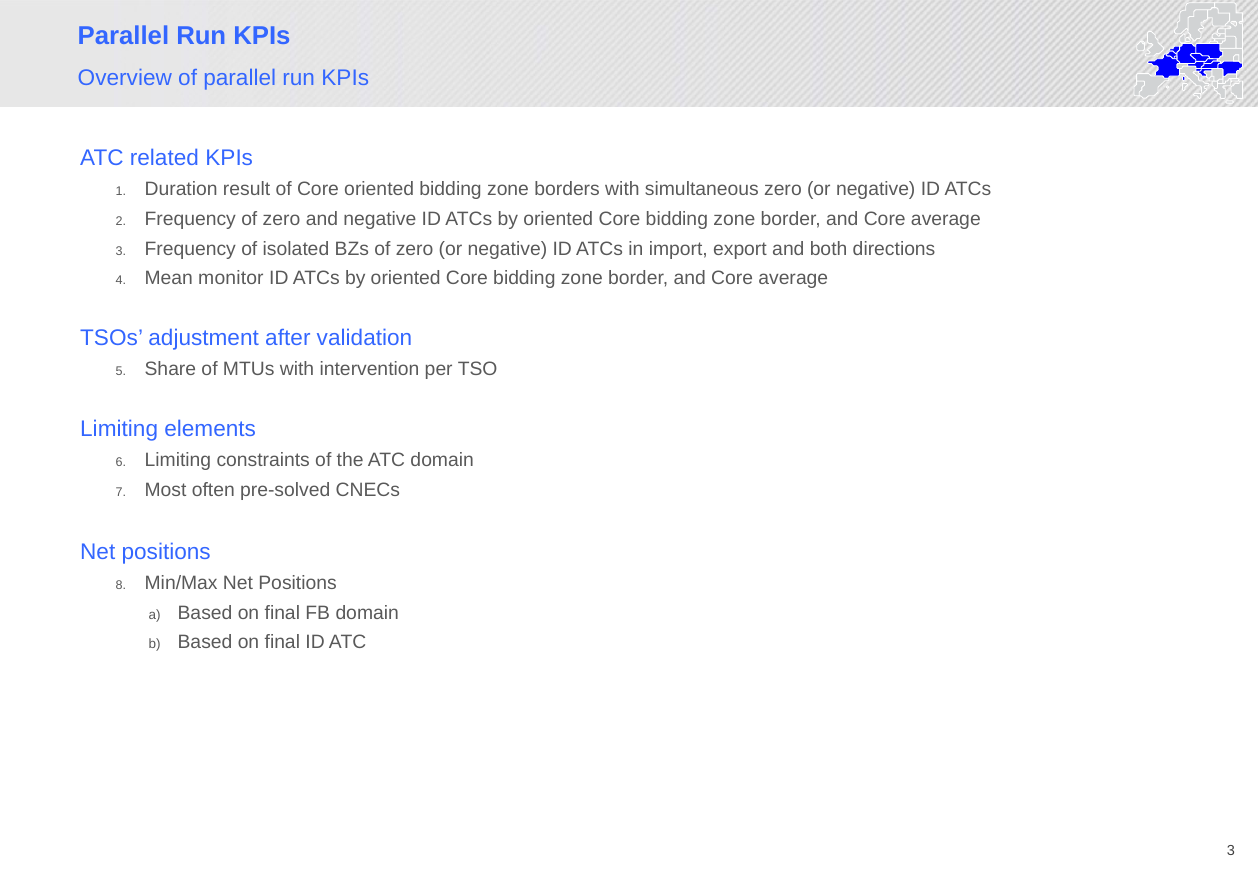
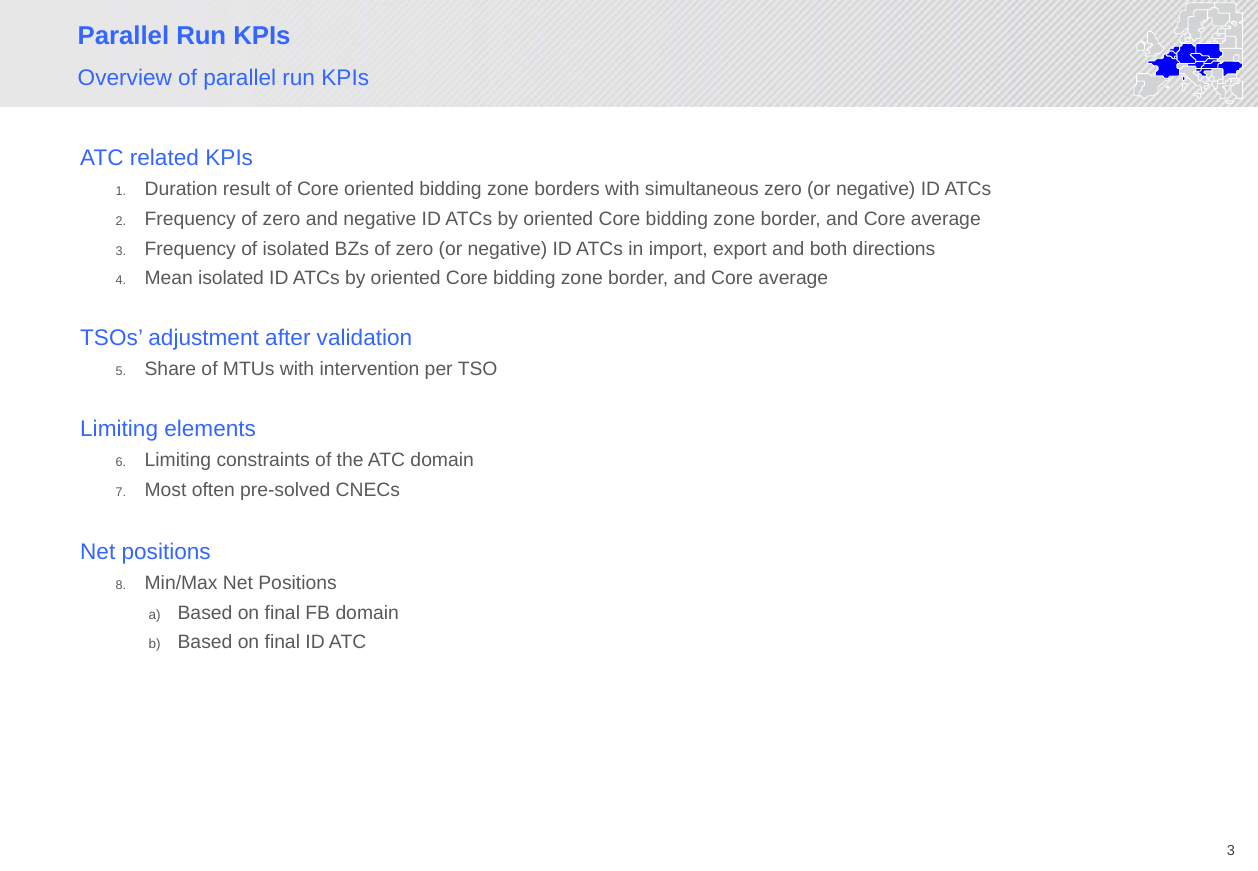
Mean monitor: monitor -> isolated (231, 278)
